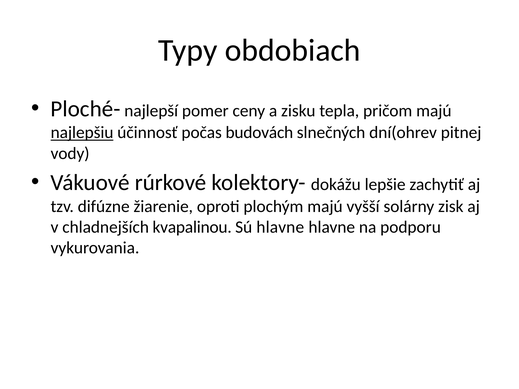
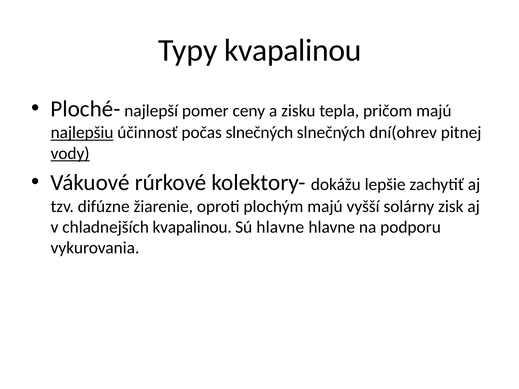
Typy obdobiach: obdobiach -> kvapalinou (293, 50)
počas budovách: budovách -> slnečných (259, 133)
vody underline: none -> present (70, 153)
